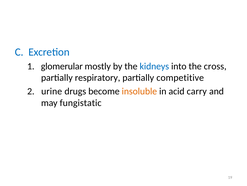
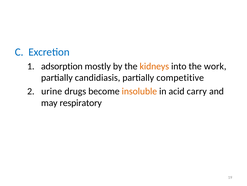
glomerular: glomerular -> adsorption (62, 66)
kidneys colour: blue -> orange (154, 66)
cross: cross -> work (215, 66)
respiratory: respiratory -> candidiasis (98, 77)
fungistatic: fungistatic -> respiratory (81, 102)
